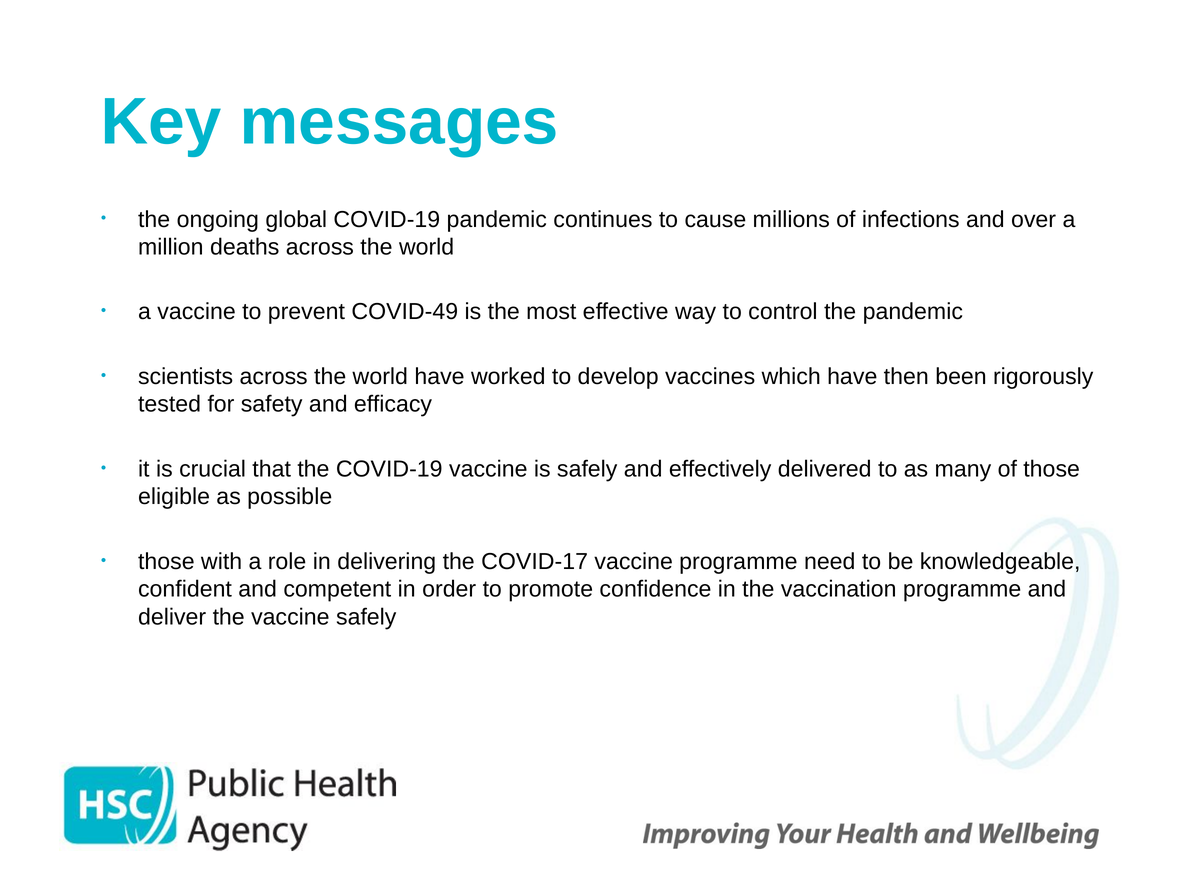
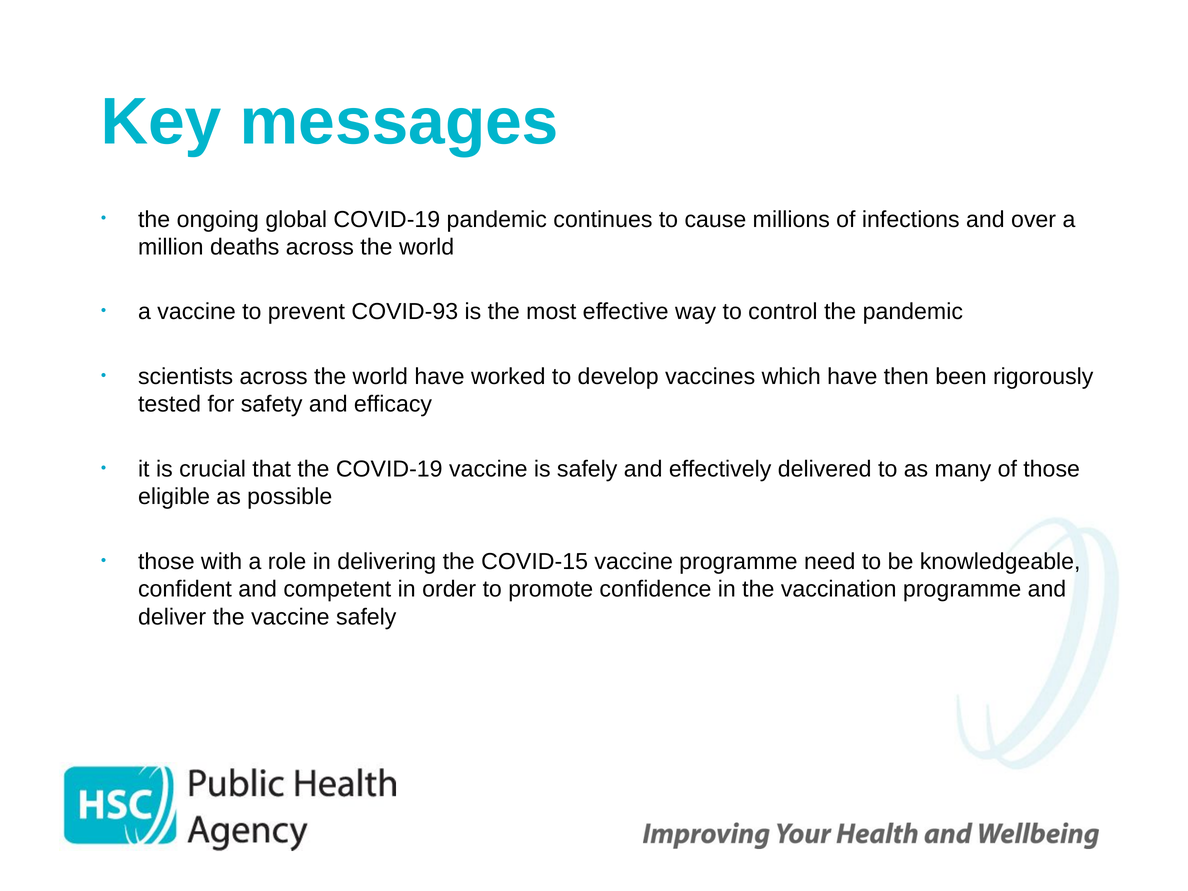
COVID-49: COVID-49 -> COVID-93 (405, 312)
COVID-17: COVID-17 -> COVID-15 (535, 562)
